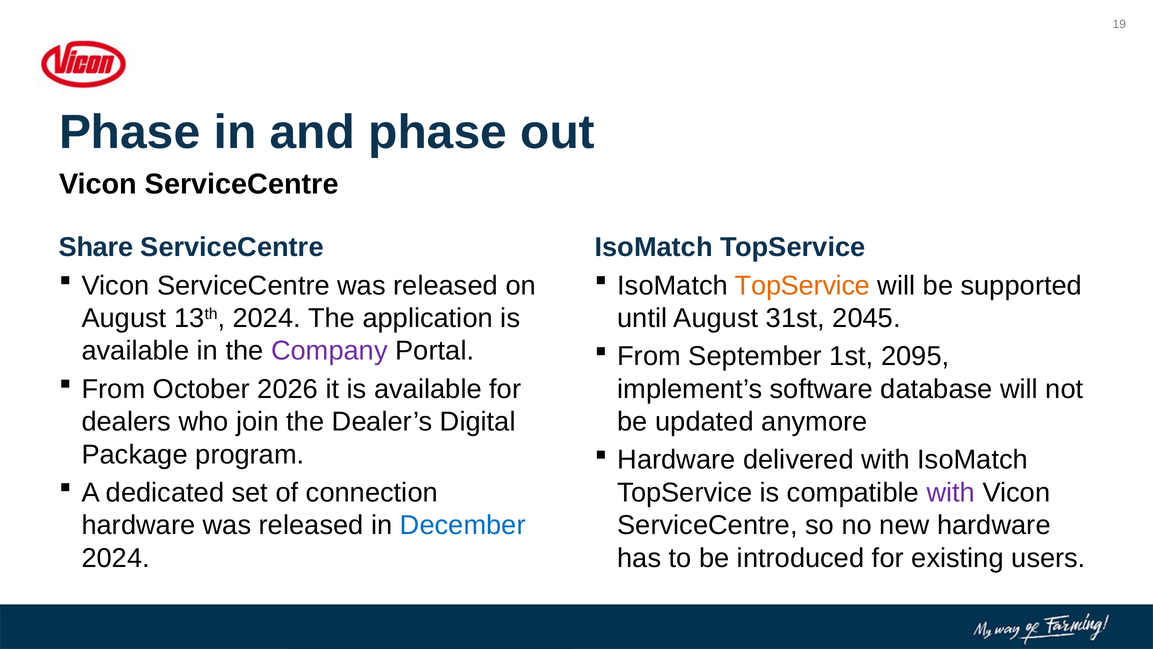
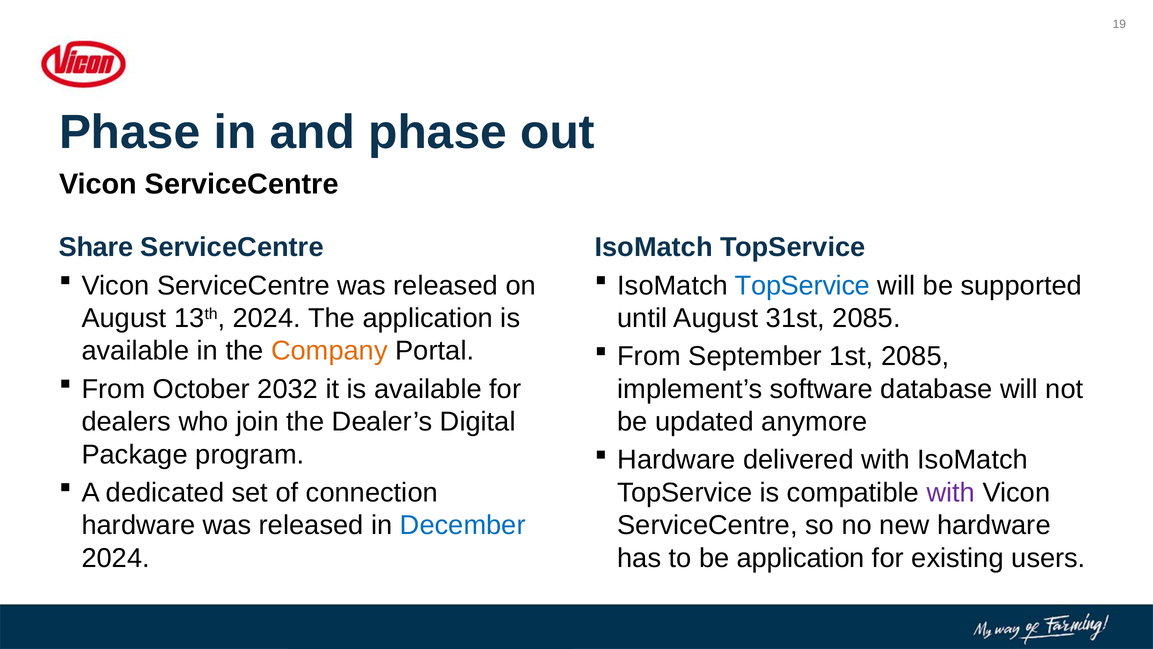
TopService colour: orange -> blue (803, 285)
31st 2045: 2045 -> 2085 (867, 318)
Company colour: purple -> orange (329, 351)
1st 2095: 2095 -> 2085 (915, 356)
2026: 2026 -> 2032 (288, 389)
be introduced: introduced -> application (801, 558)
